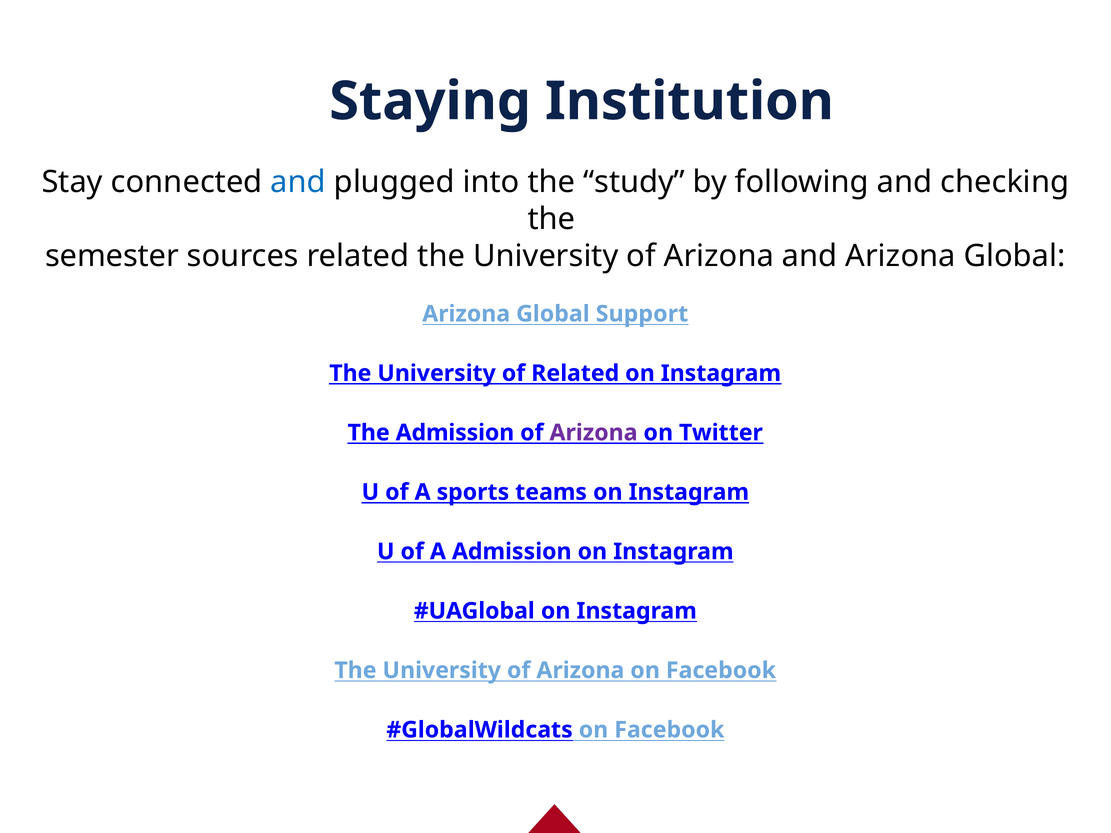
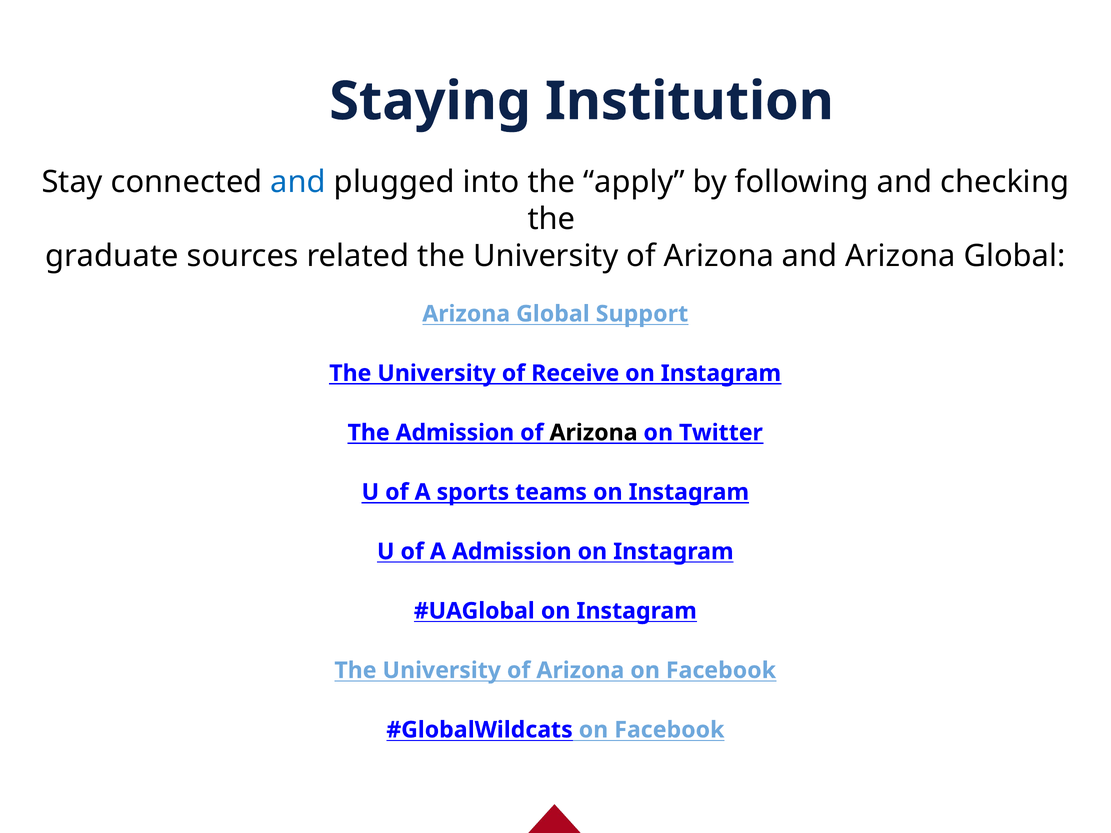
study: study -> apply (634, 182)
semester: semester -> graduate (112, 256)
of Related: Related -> Receive (575, 373)
Arizona colour: purple -> black (594, 433)
